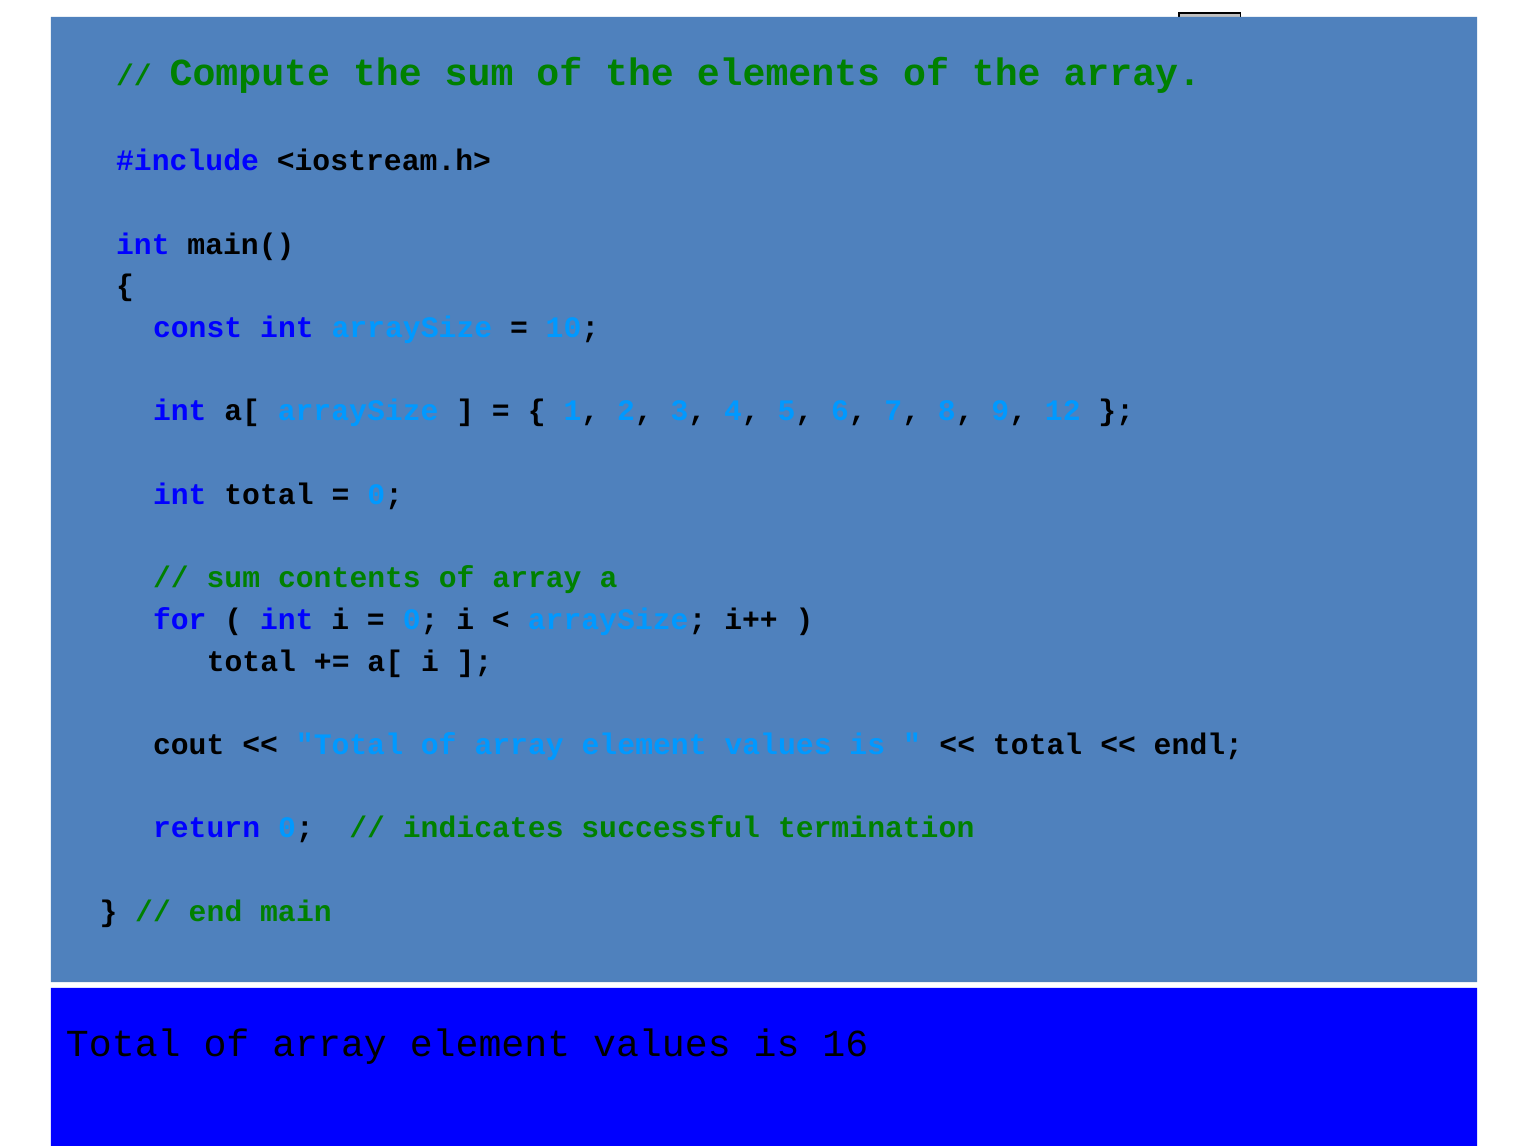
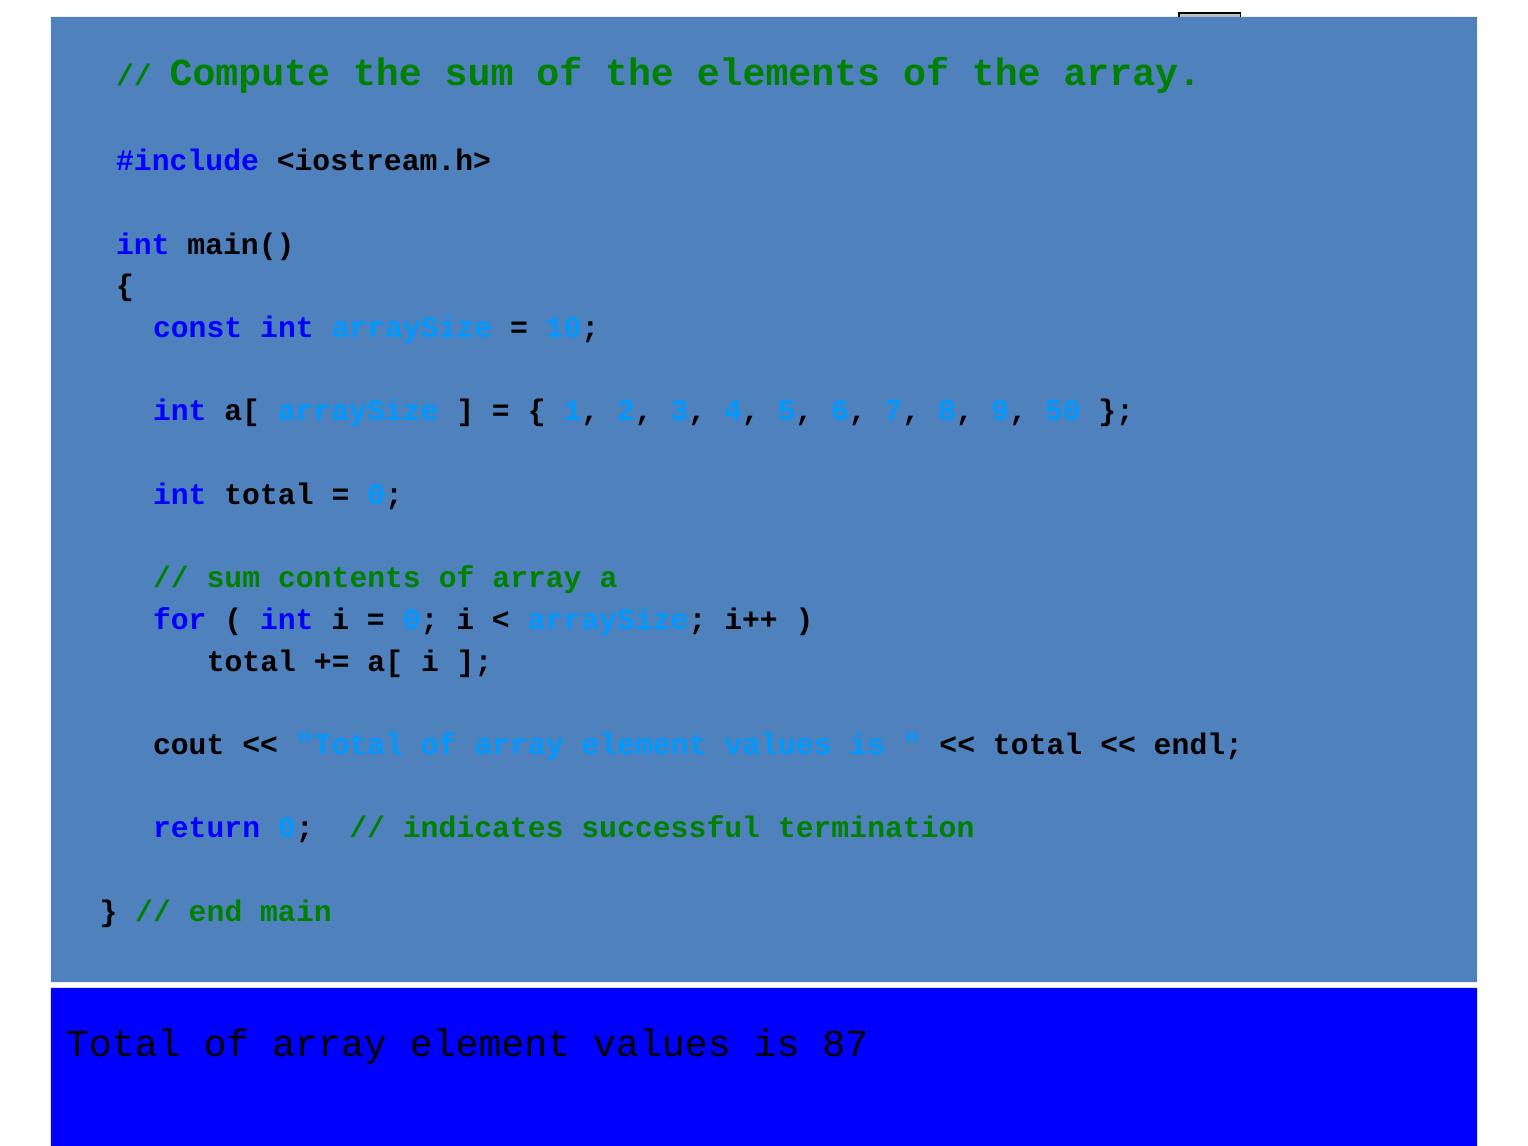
12: 12 -> 50 (1063, 411)
16: 16 -> 87 (845, 1044)
